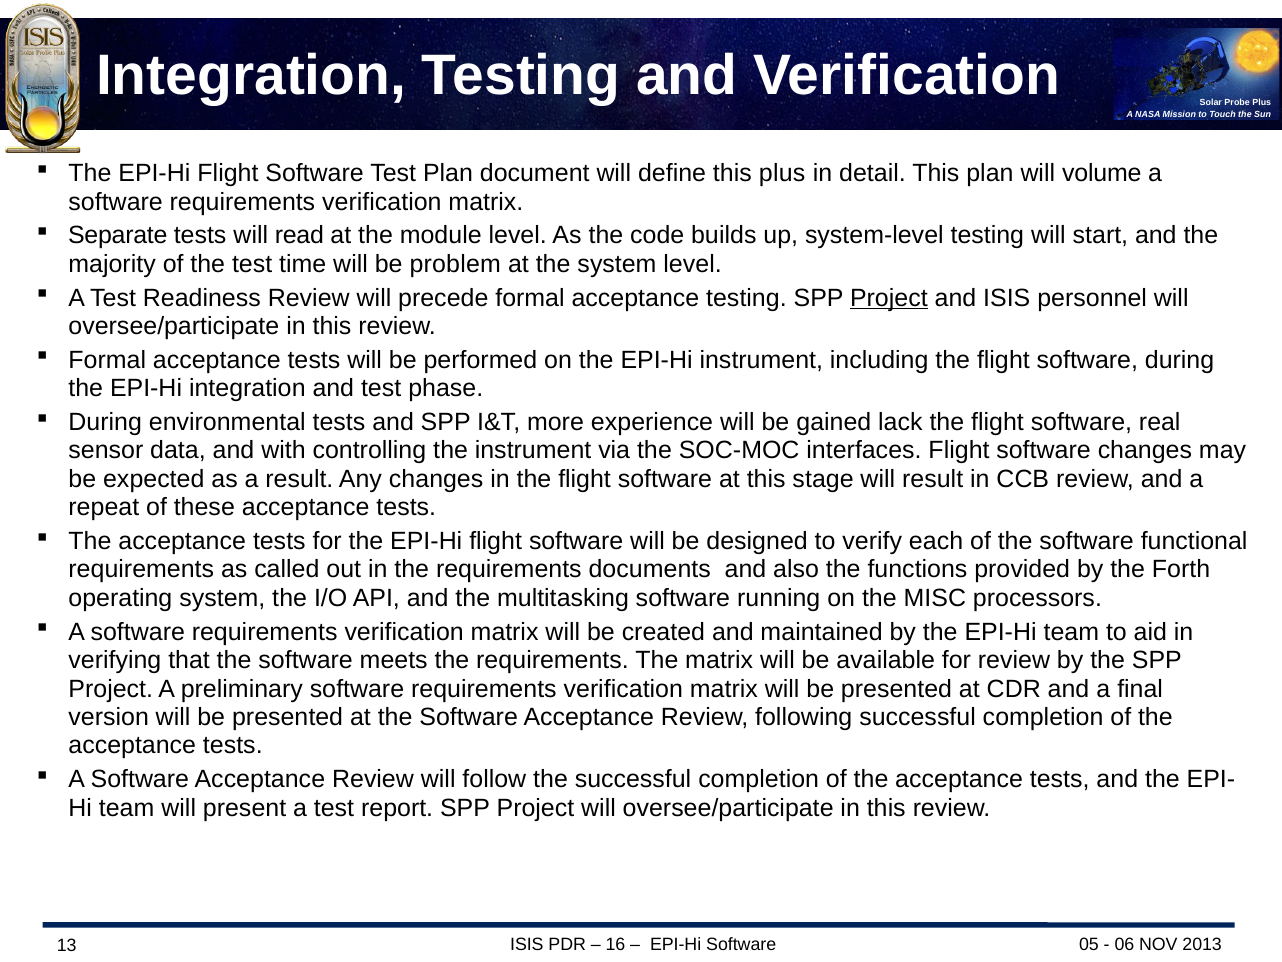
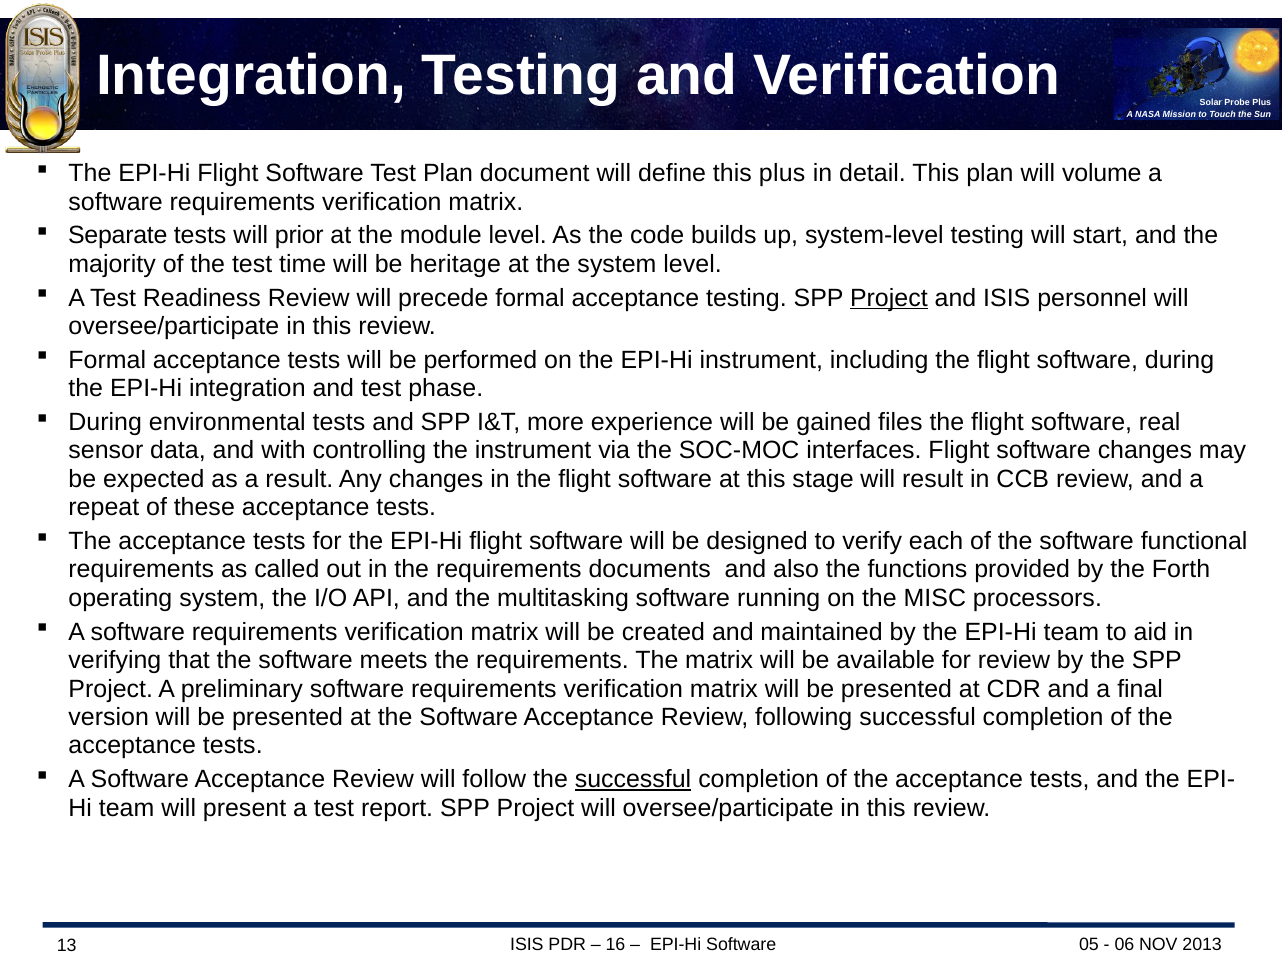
read: read -> prior (299, 235)
problem: problem -> heritage (455, 264)
lack: lack -> files (900, 422)
successful underline: none -> present (633, 779)
